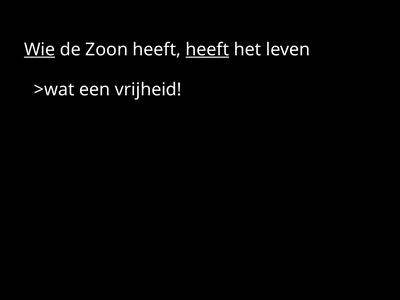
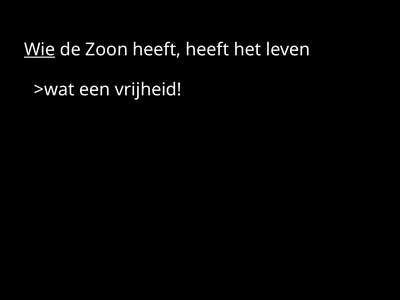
heeft underline: present -> none (207, 50)
